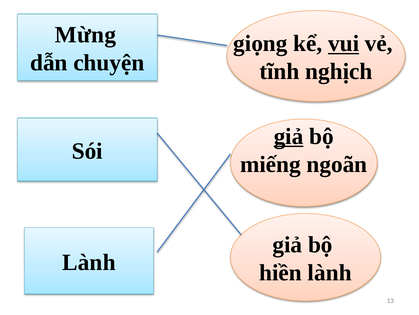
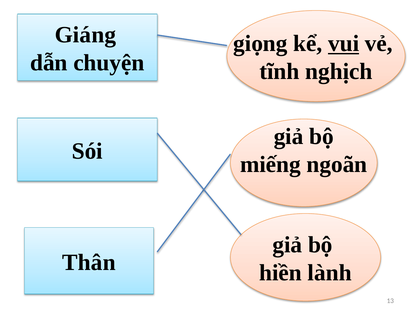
Mừng: Mừng -> Giáng (85, 35)
giả underline: present -> none (289, 136)
Lành: Lành -> Thân (89, 262)
